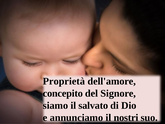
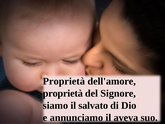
concepito: concepito -> proprietà (63, 93)
nostri: nostri -> aveva (126, 117)
